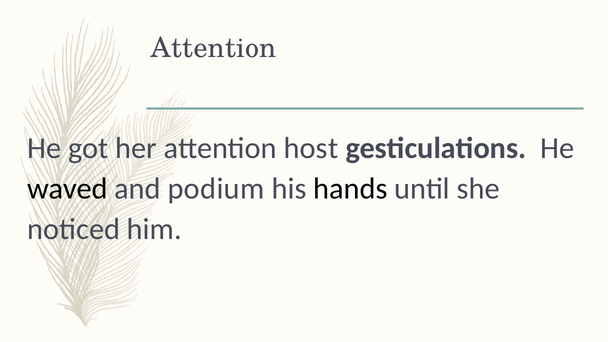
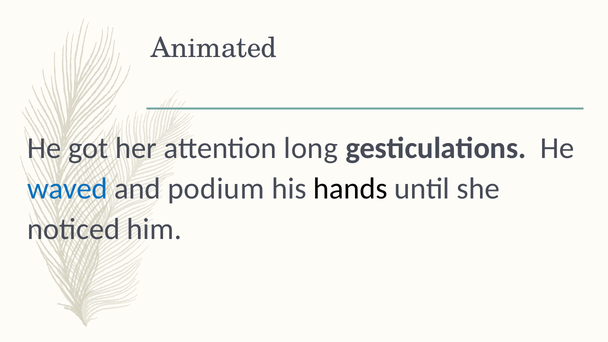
Attention: Attention -> Animated (214, 48)
host: host -> long (311, 148)
waved colour: black -> blue (67, 189)
